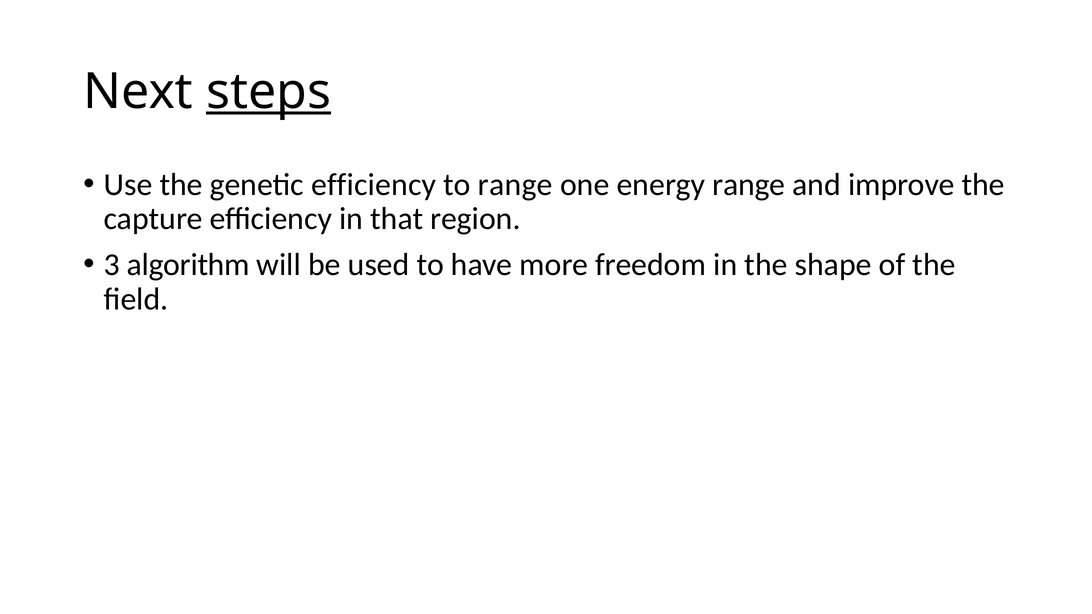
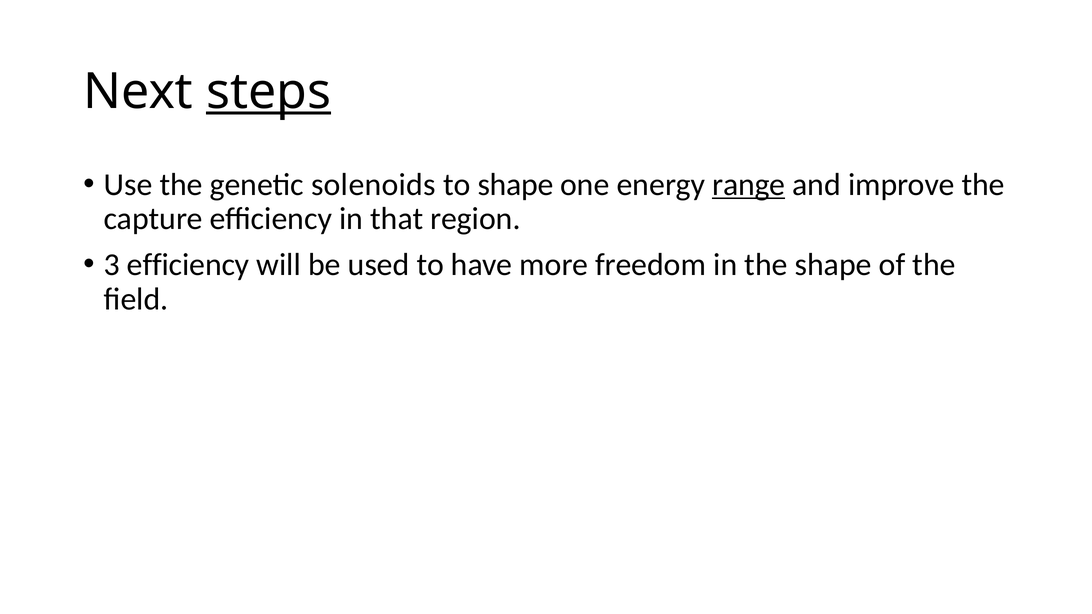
genetic efficiency: efficiency -> solenoids (373, 185)
to range: range -> shape (516, 185)
range underline: none -> present (749, 185)
3 algorithm: algorithm -> efficiency (188, 265)
